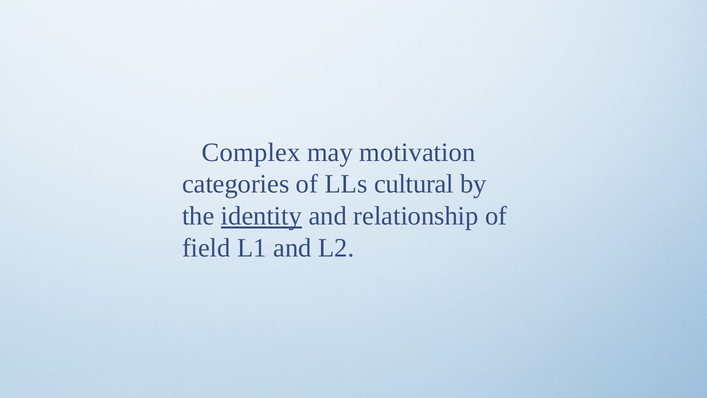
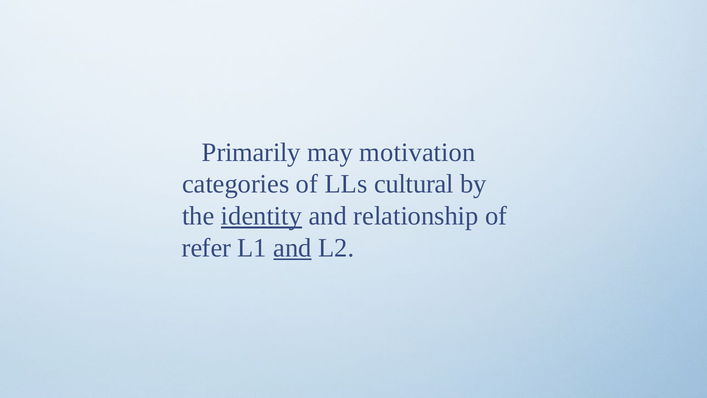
Complex: Complex -> Primarily (251, 152)
field: field -> refer (206, 248)
and underline: none -> present (292, 248)
